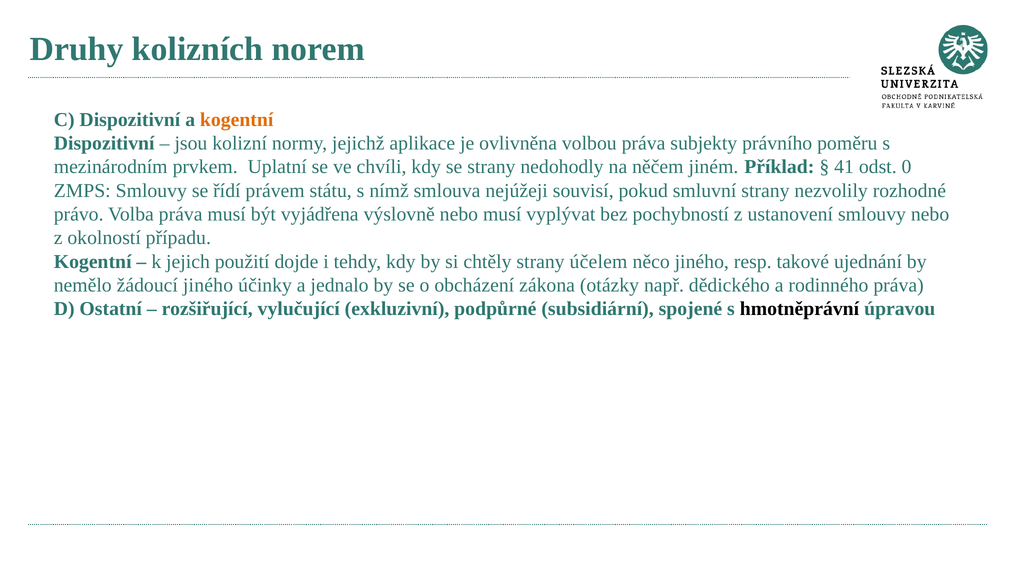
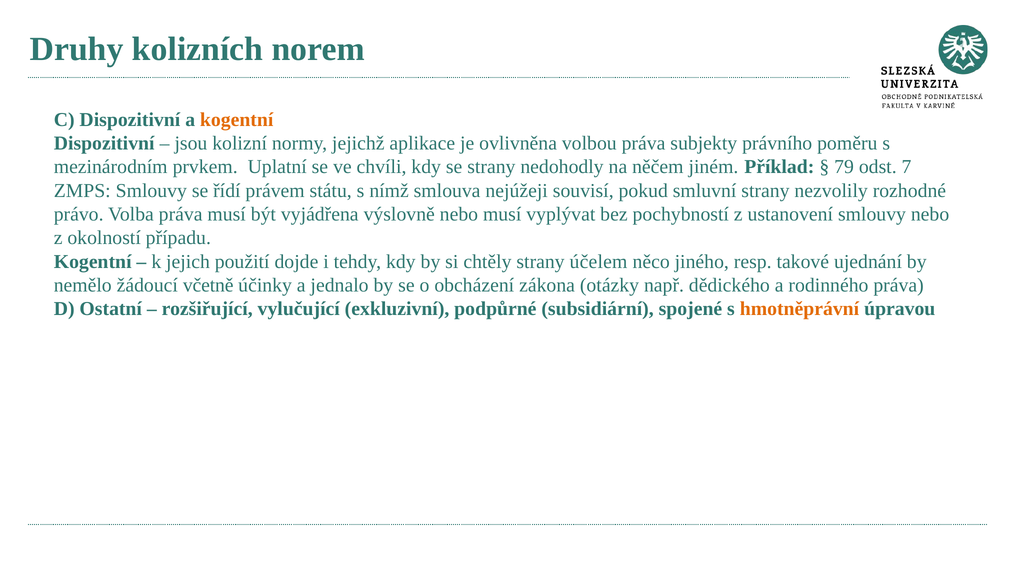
41: 41 -> 79 (844, 167)
0: 0 -> 7 (907, 167)
žádoucí jiného: jiného -> včetně (208, 285)
hmotněprávní colour: black -> orange (799, 309)
